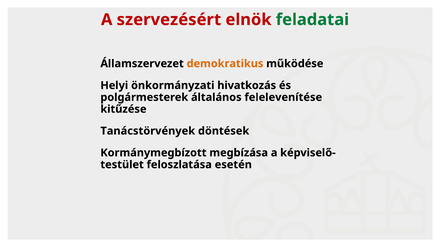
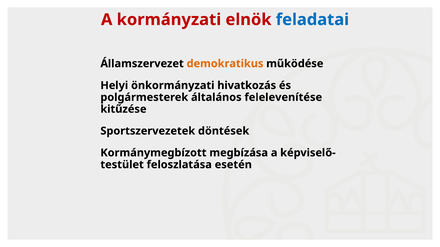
szervezésért: szervezésért -> kormányzati (169, 20)
feladatai colour: green -> blue (312, 20)
Tanácstörvények: Tanácstörvények -> Sportszervezetek (148, 131)
